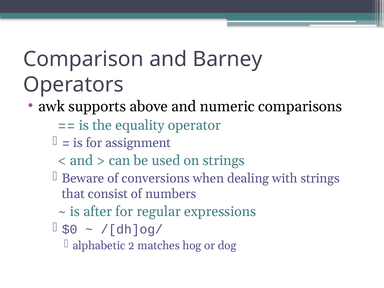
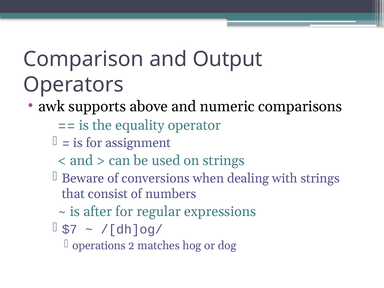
Barney: Barney -> Output (228, 59)
$0: $0 -> $7 (70, 229)
alphabetic: alphabetic -> operations (99, 246)
